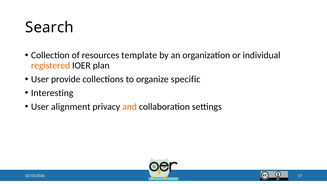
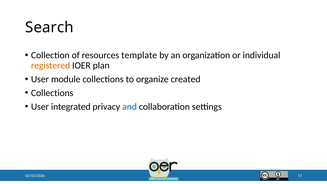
provide: provide -> module (66, 79)
specific: specific -> created (186, 79)
Interesting: Interesting -> Collections (52, 93)
alignment: alignment -> integrated (71, 107)
and colour: orange -> blue (130, 107)
